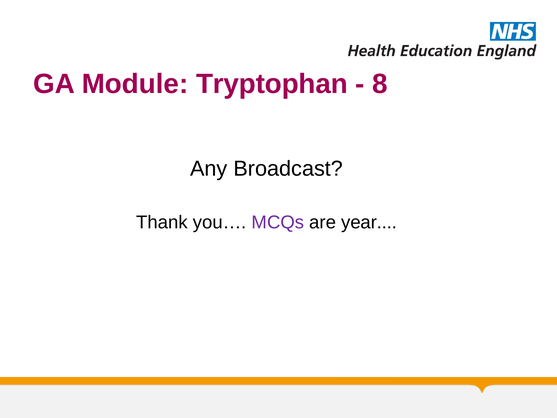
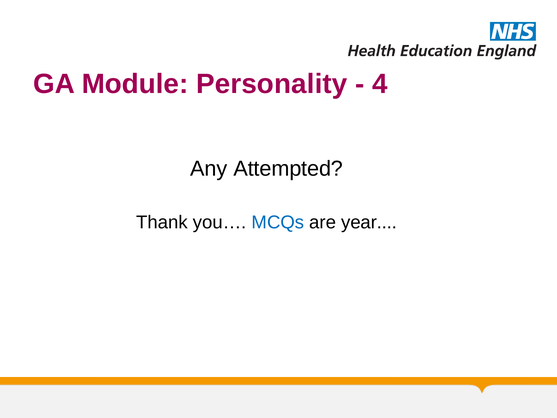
Tryptophan: Tryptophan -> Personality (272, 84)
8: 8 -> 4 (380, 84)
Broadcast: Broadcast -> Attempted (288, 169)
MCQs colour: purple -> blue (278, 222)
